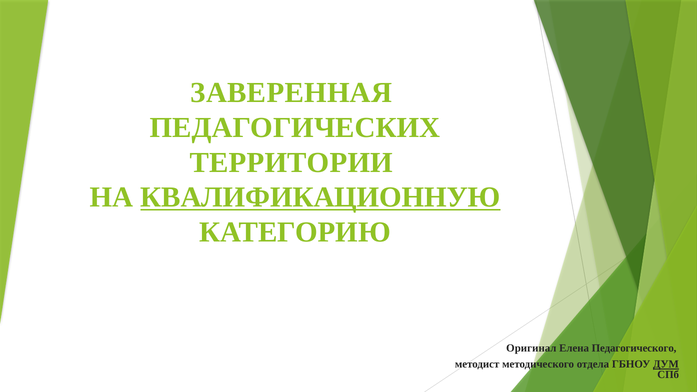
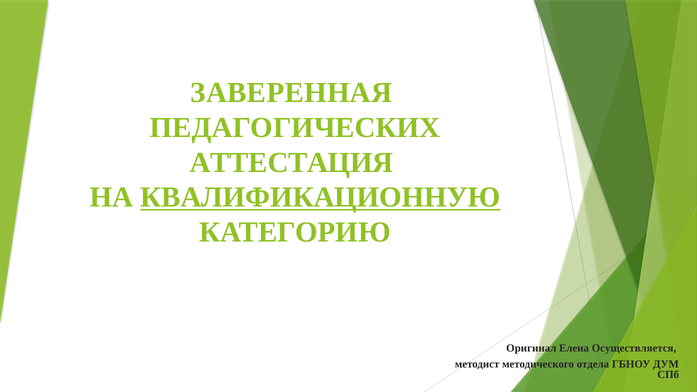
ТЕРРИТОРИИ: ТЕРРИТОРИИ -> АТТЕСТАЦИЯ (292, 162)
Педагогического: Педагогического -> Осуществляется (634, 348)
ДУМ underline: present -> none (666, 364)
